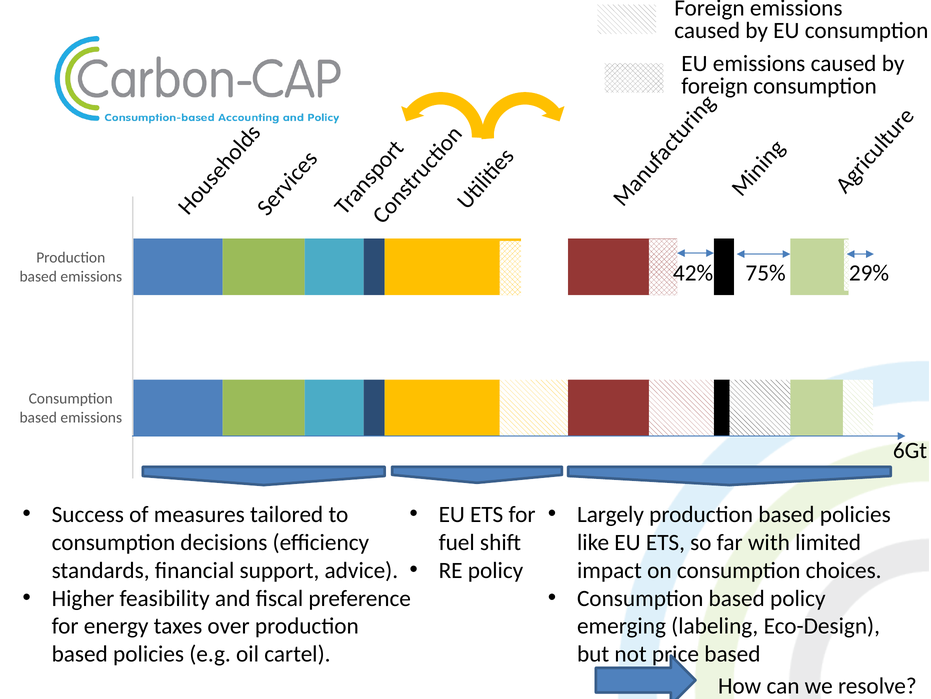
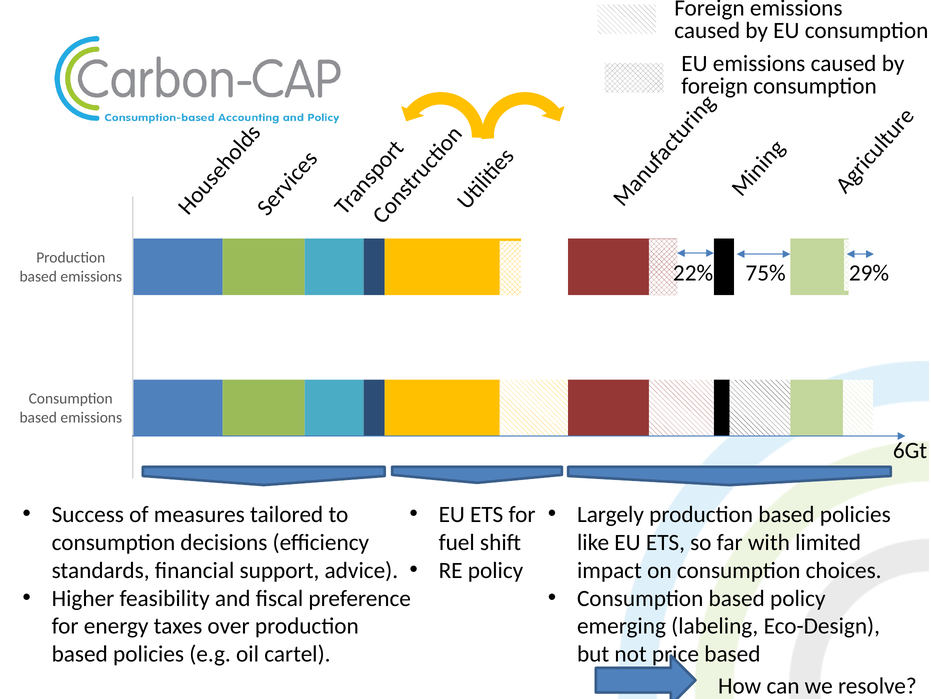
42%: 42% -> 22% (693, 273)
